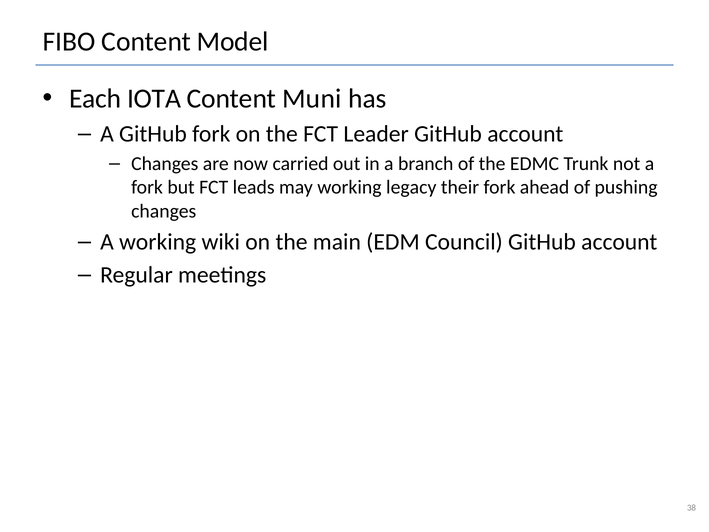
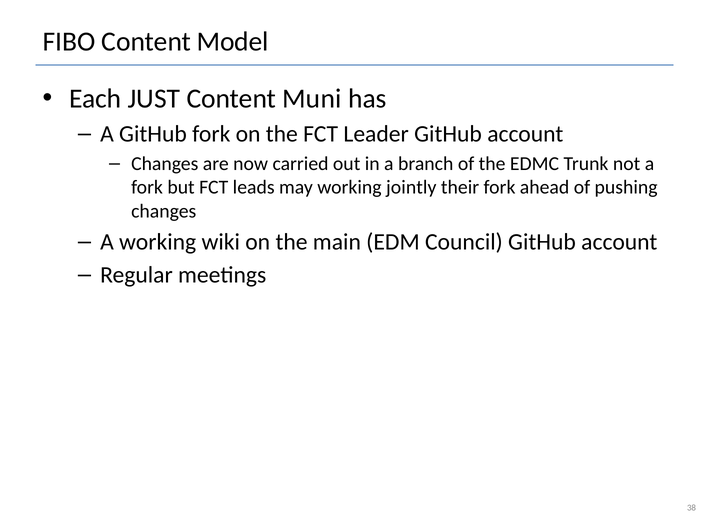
IOTA: IOTA -> JUST (154, 99)
legacy: legacy -> jointly (411, 187)
